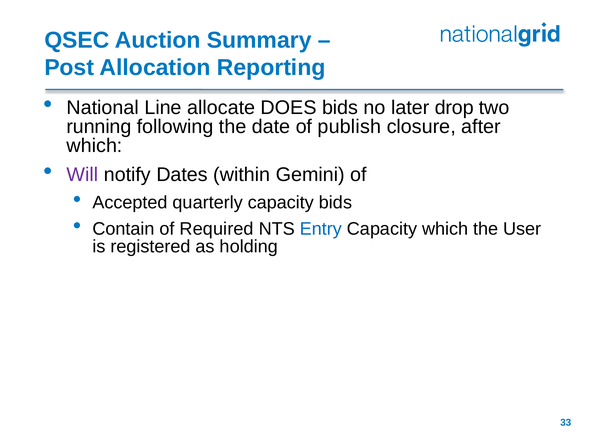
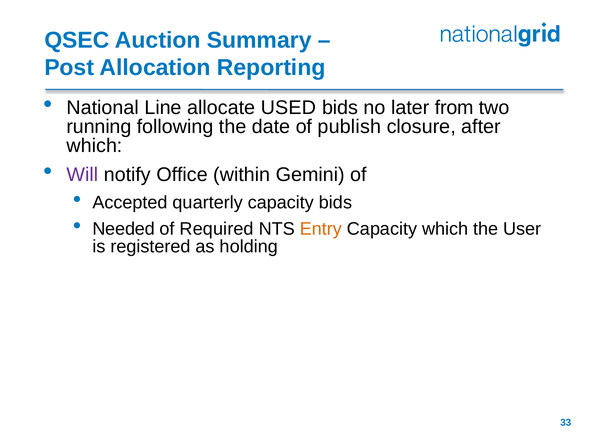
DOES: DOES -> USED (288, 108)
drop: drop -> from (454, 108)
Dates: Dates -> Office (182, 175)
Contain: Contain -> Needed (124, 229)
Entry colour: blue -> orange (321, 229)
